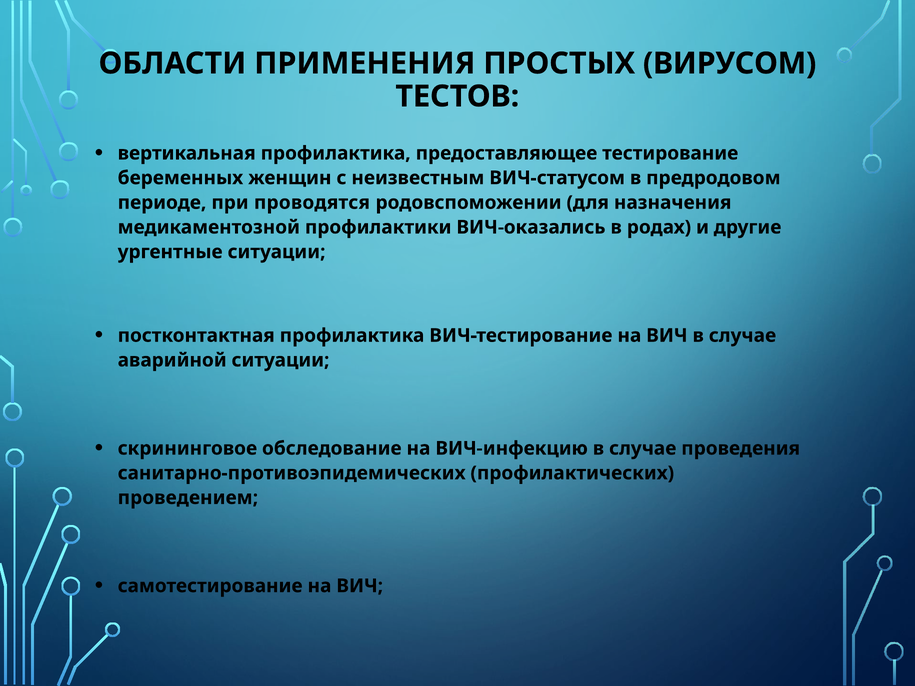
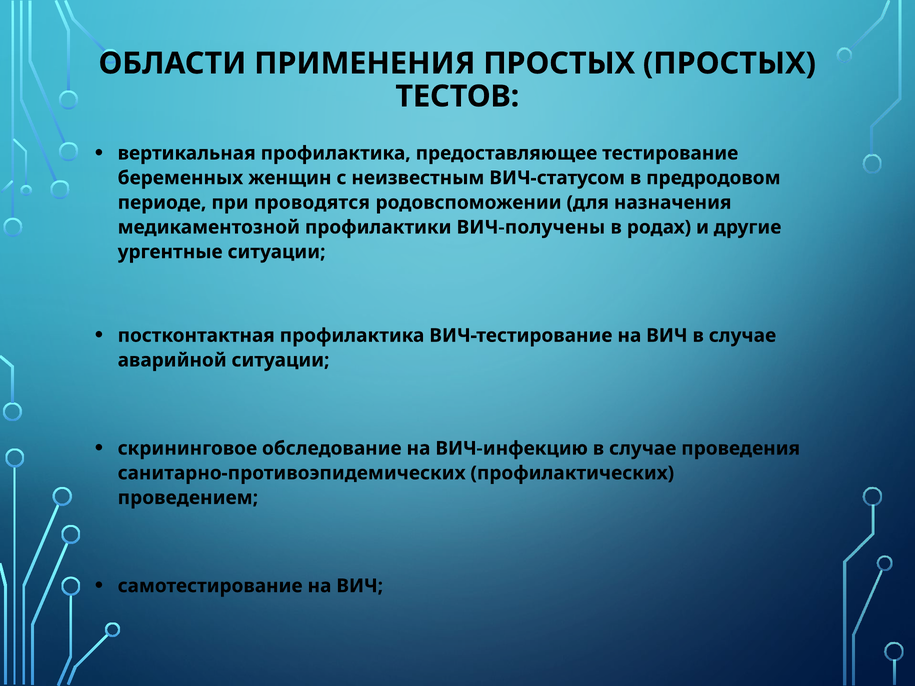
ПРОСТЫХ ВИРУСОМ: ВИРУСОМ -> ПРОСТЫХ (729, 63)
ВИЧ-оказались: ВИЧ-оказались -> ВИЧ-получены (531, 227)
